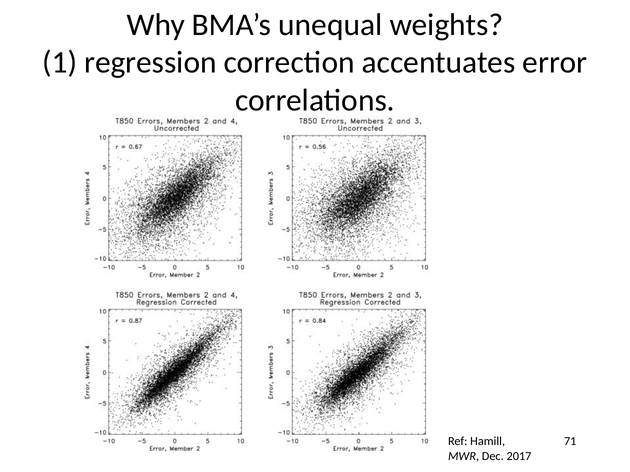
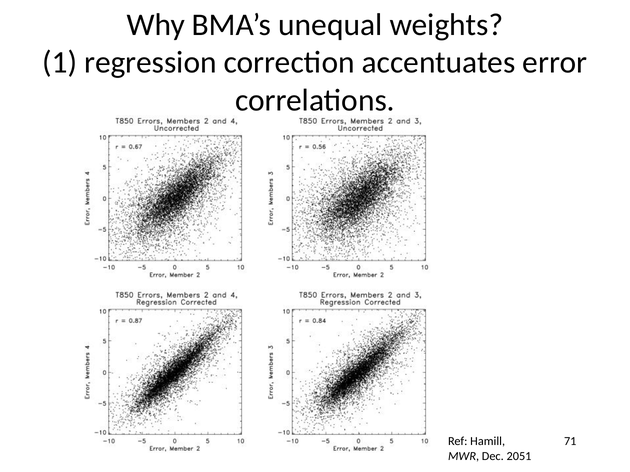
2017: 2017 -> 2051 (519, 457)
